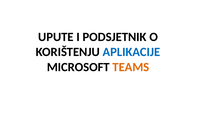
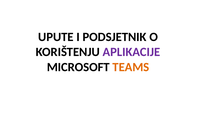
APLIKACIJE colour: blue -> purple (131, 52)
